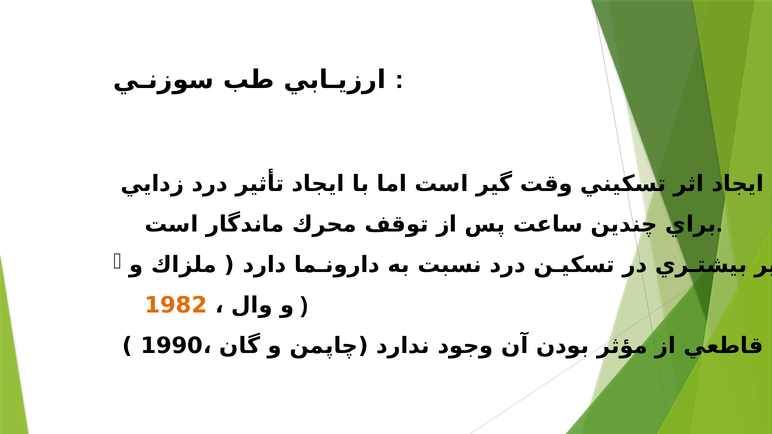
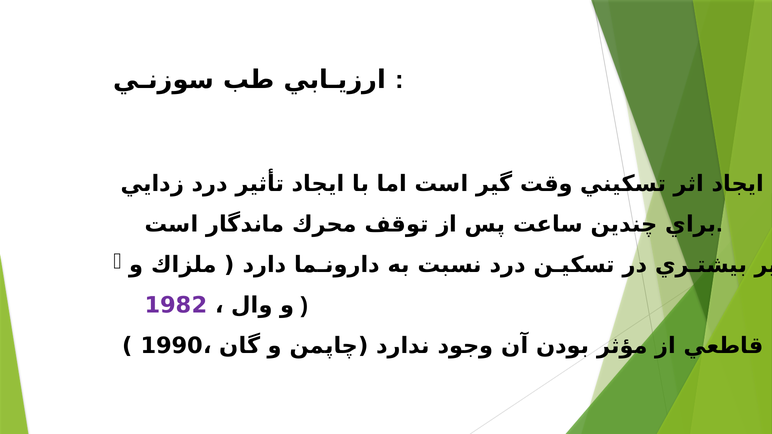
1982 colour: orange -> purple (176, 305)
